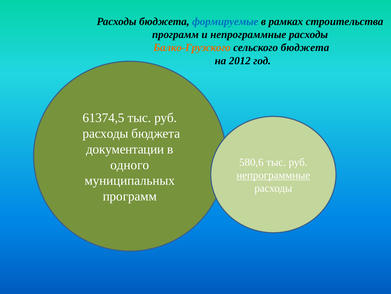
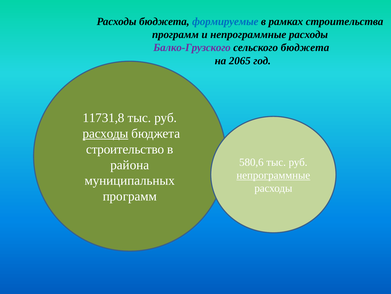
Балко-Грузского colour: orange -> purple (192, 47)
2012: 2012 -> 2065 (240, 61)
61374,5: 61374,5 -> 11731,8 (104, 118)
расходы underline: none -> present (106, 133)
документации: документации -> строительство (125, 149)
одного: одного -> района (130, 165)
